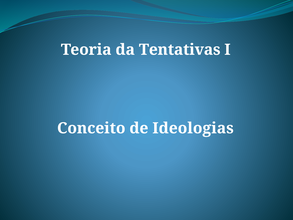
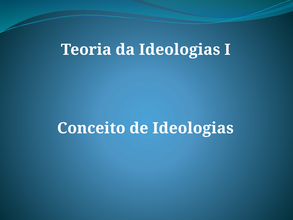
da Tentativas: Tentativas -> Ideologias (180, 50)
